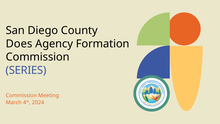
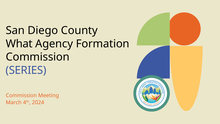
Does: Does -> What (19, 44)
